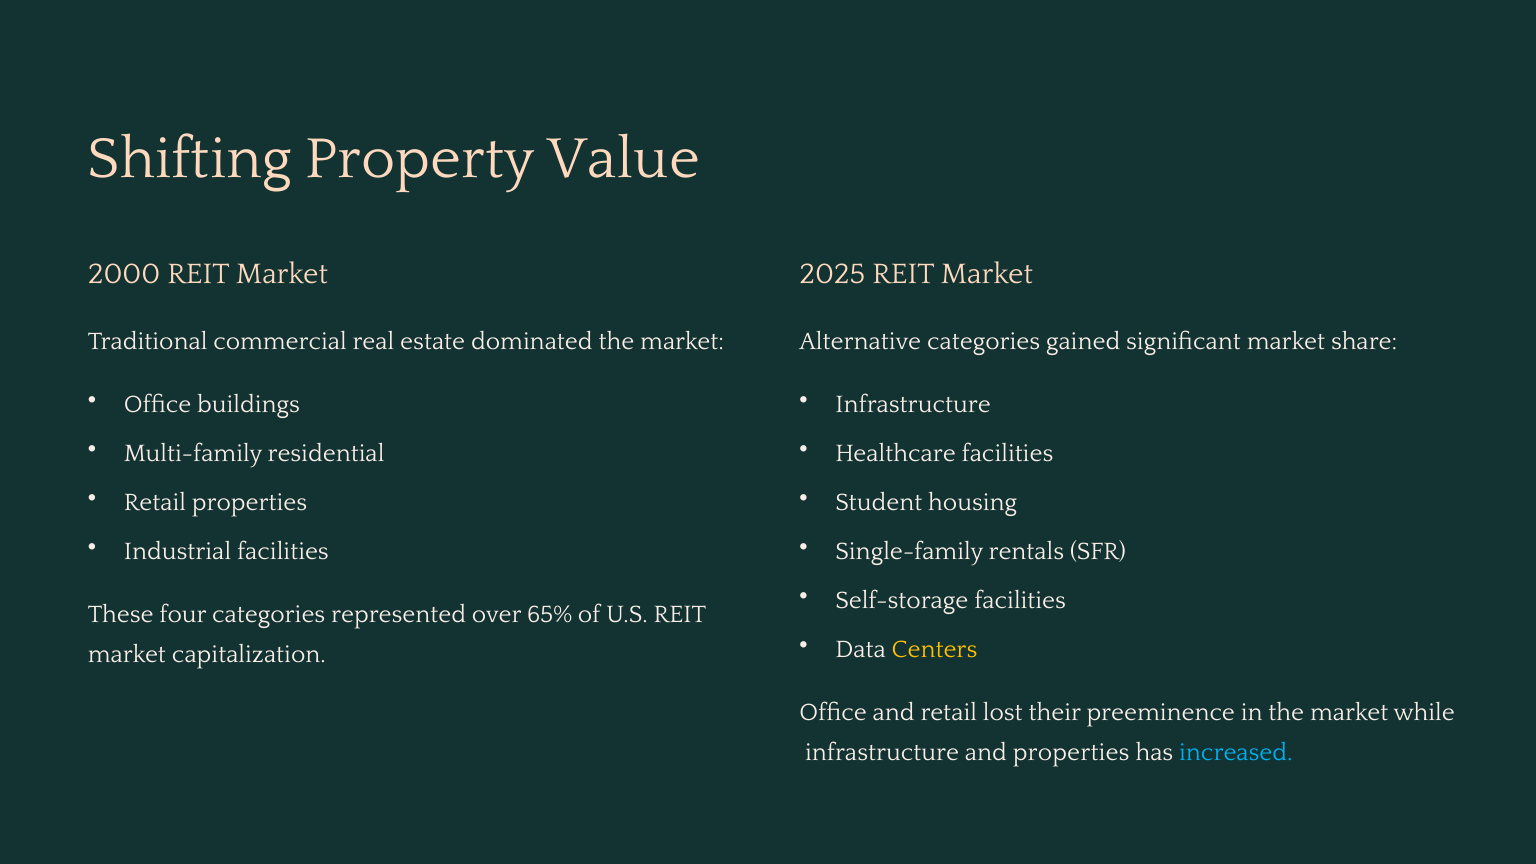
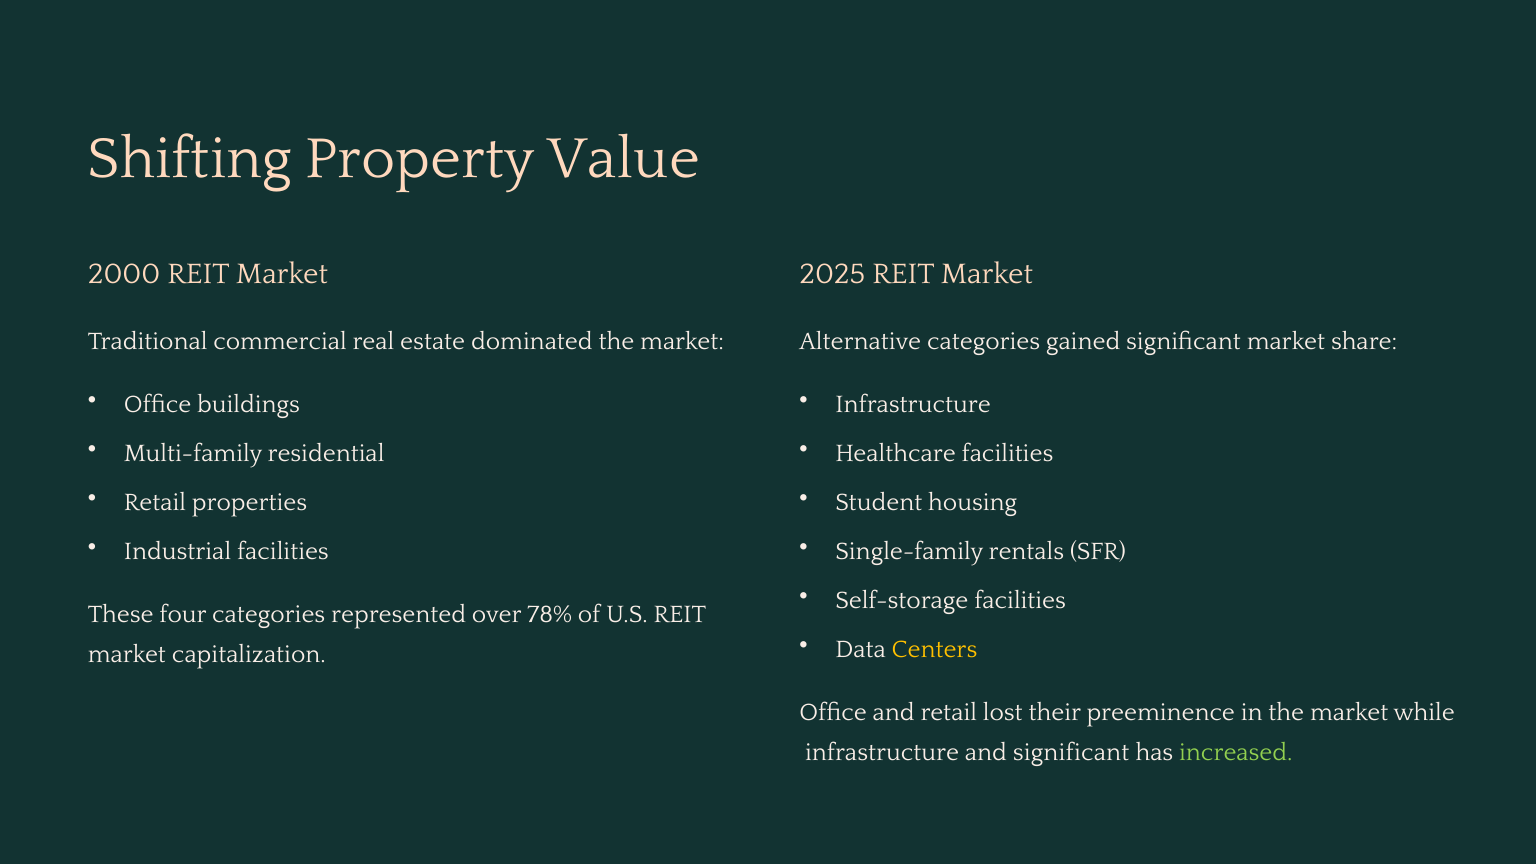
65%: 65% -> 78% (550, 614)
and properties: properties -> significant (1071, 752)
increased colour: light blue -> light green (1236, 752)
